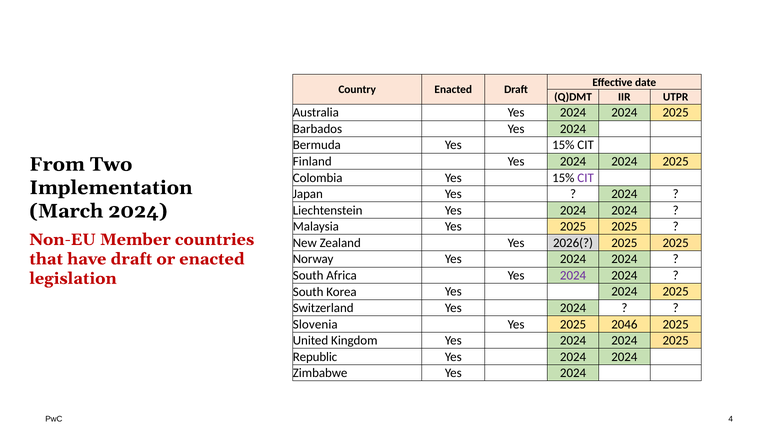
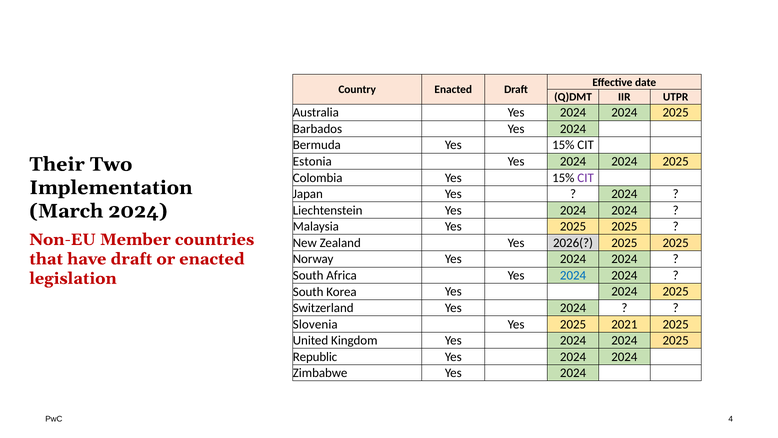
Finland: Finland -> Estonia (312, 161)
From: From -> Their (57, 164)
2024 colour: purple -> blue (573, 275)
2046: 2046 -> 2021 (624, 324)
